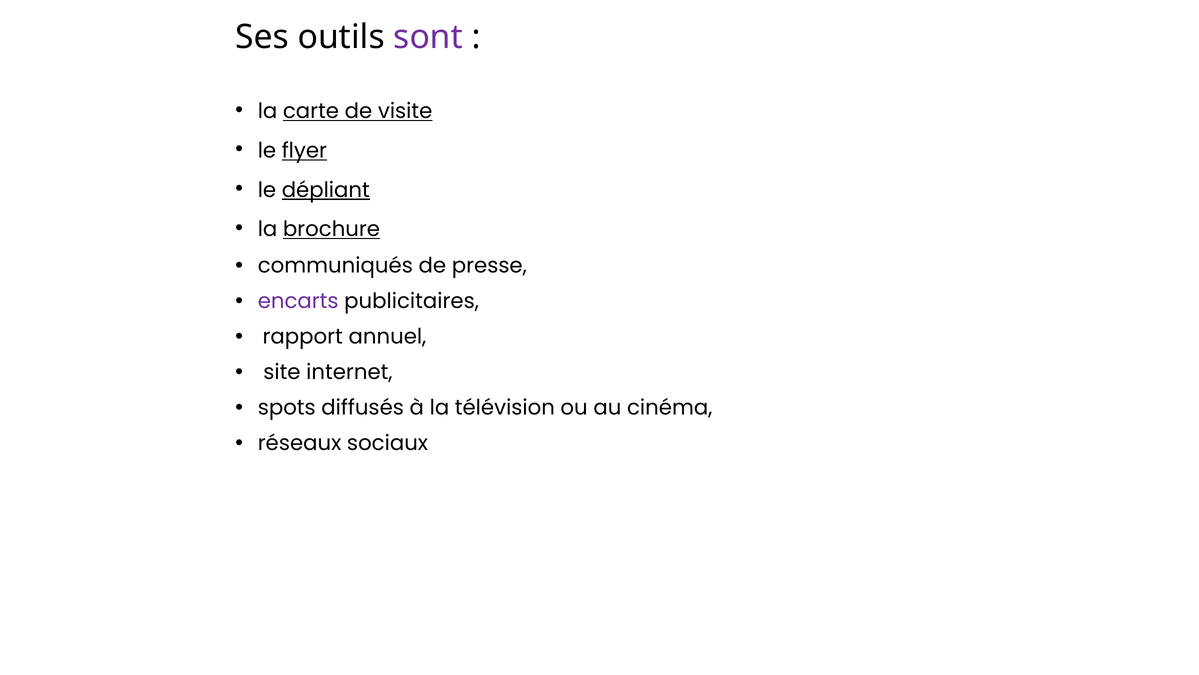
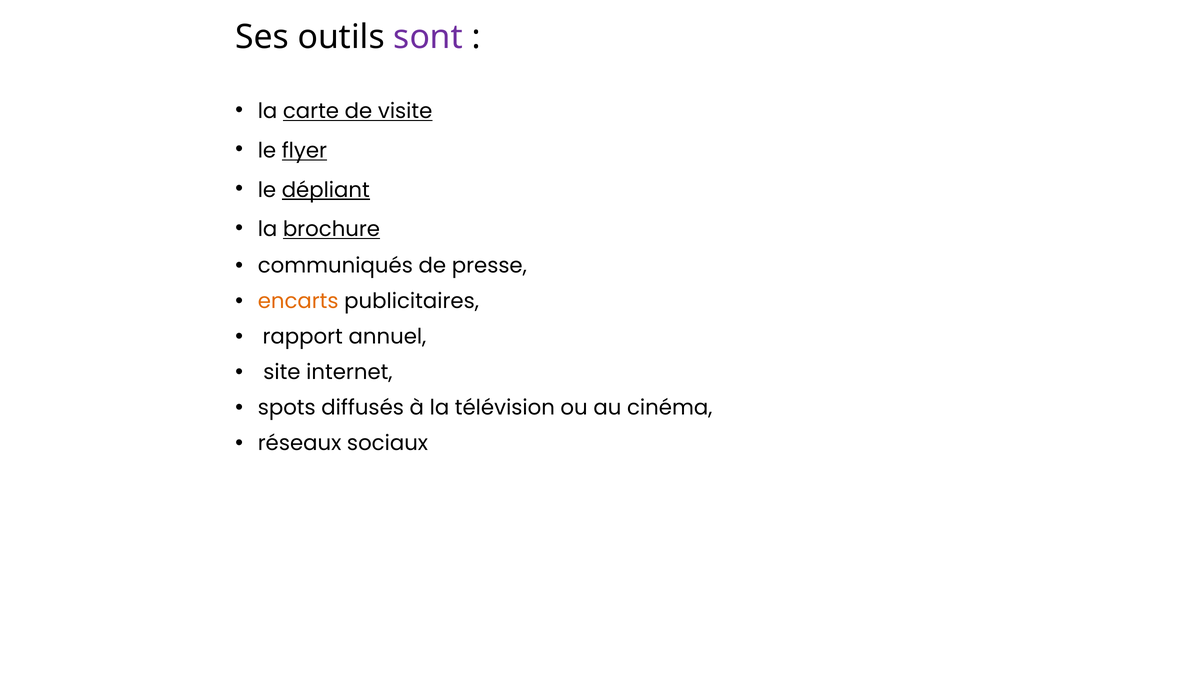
encarts colour: purple -> orange (298, 301)
